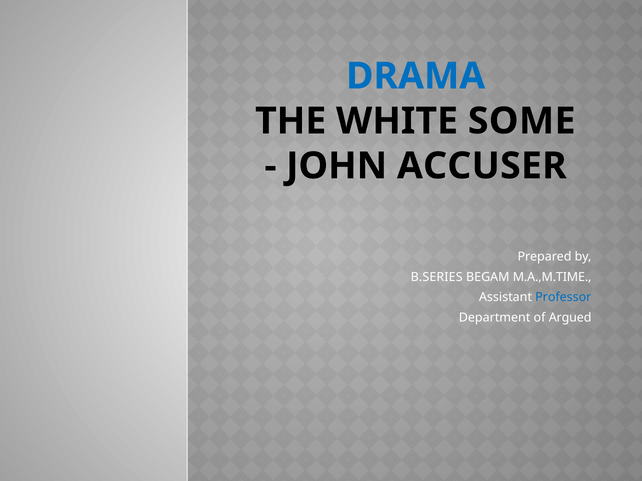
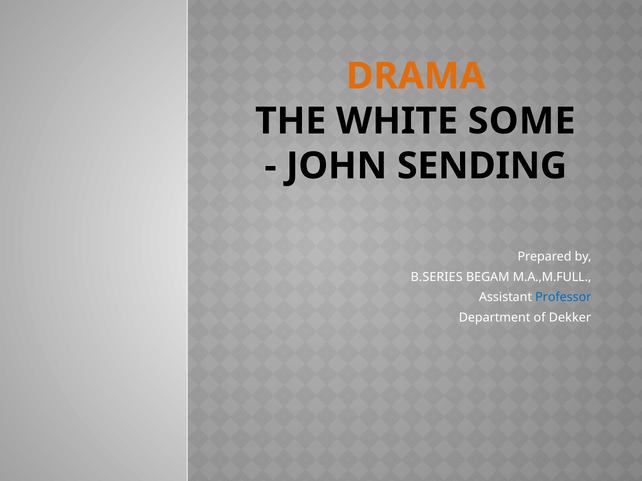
DRAMA colour: blue -> orange (416, 76)
ACCUSER: ACCUSER -> SENDING (482, 166)
M.A.,M.TIME: M.A.,M.TIME -> M.A.,M.FULL (552, 277)
Argued: Argued -> Dekker (570, 318)
